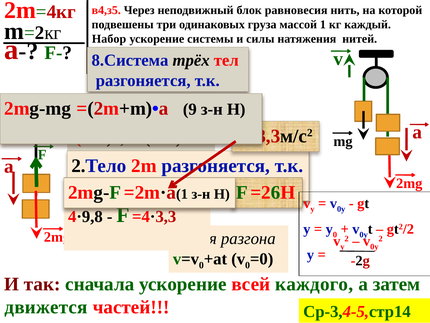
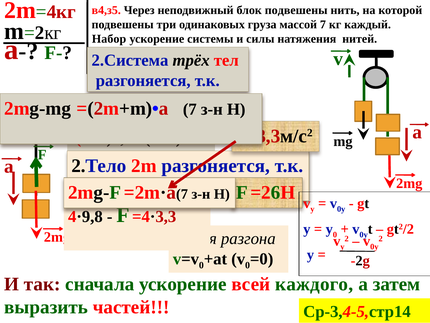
блок равновесия: равновесия -> подвешены (296, 10)
массой 1: 1 -> 7 (323, 24)
8.Система: 8.Система -> 2.Система (130, 60)
=(2m+m)•a 9: 9 -> 7 (190, 109)
1: 1 -> 7 (182, 194)
движется: движется -> выразить (46, 307)
